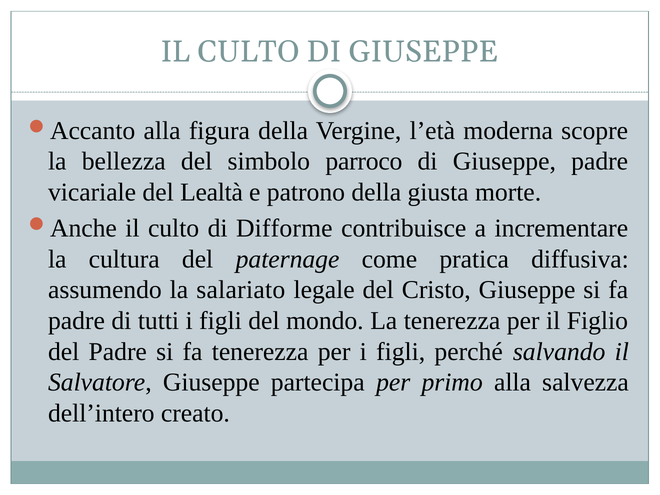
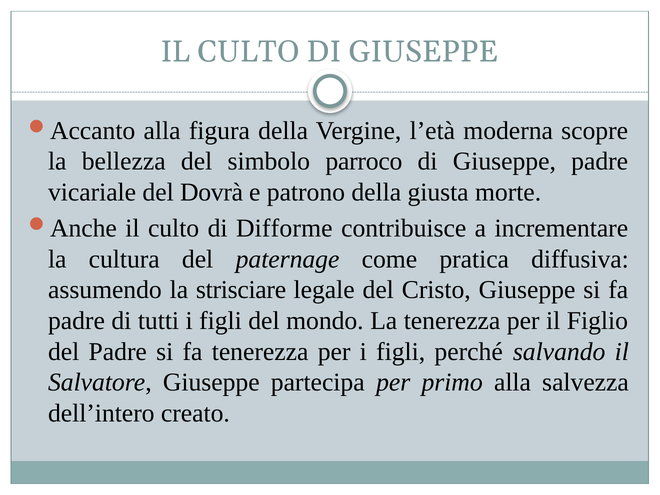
Lealtà: Lealtà -> Dovrà (212, 192)
salariato: salariato -> strisciare (241, 290)
